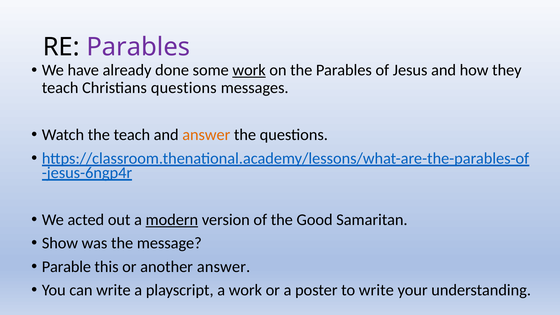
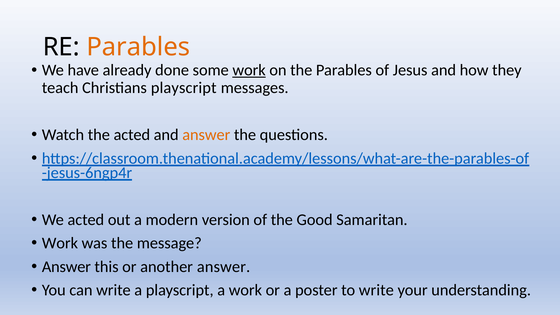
Parables colour: purple -> orange (138, 47)
Christians questions: questions -> playscript (184, 88)
the teach: teach -> acted (132, 135)
modern underline: present -> none (172, 220)
Show: Show -> Work (60, 243)
Parable: Parable -> Answer (66, 267)
